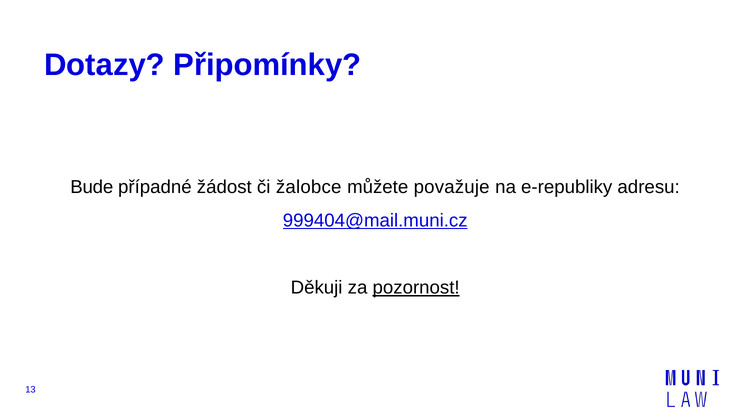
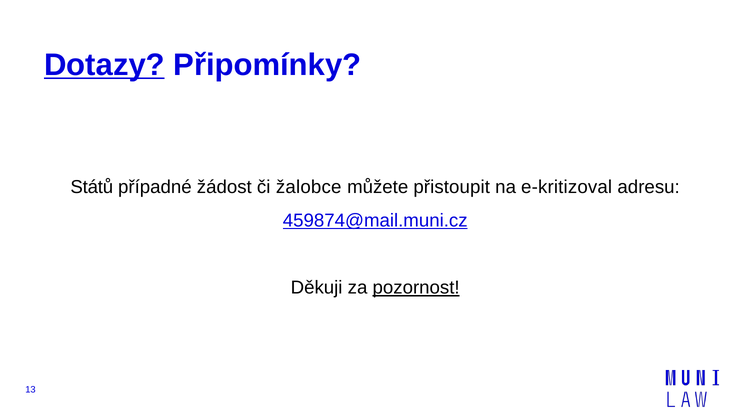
Dotazy underline: none -> present (104, 65)
Bude: Bude -> Států (92, 187)
považuje: považuje -> přistoupit (452, 187)
e-republiky: e-republiky -> e-kritizoval (567, 187)
999404@mail.muni.cz: 999404@mail.muni.cz -> 459874@mail.muni.cz (375, 220)
